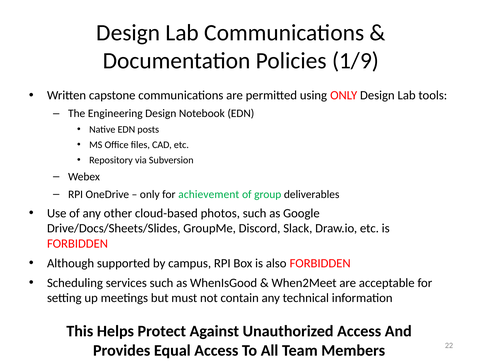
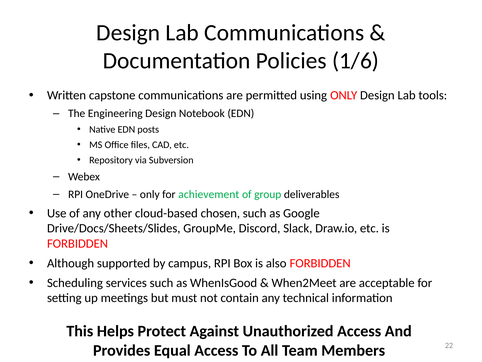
1/9: 1/9 -> 1/6 (355, 61)
photos: photos -> chosen (220, 213)
